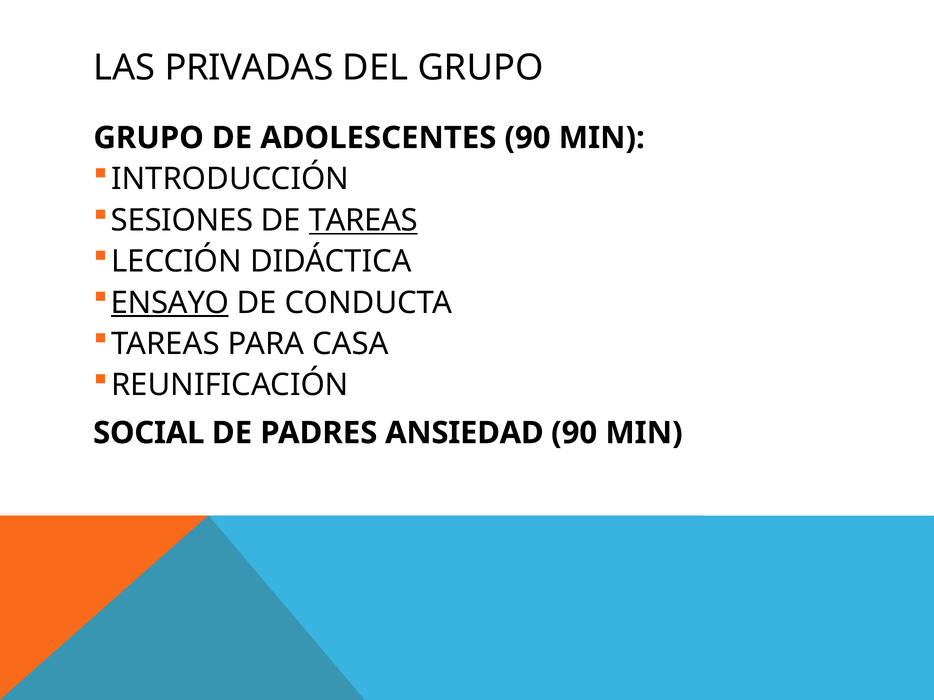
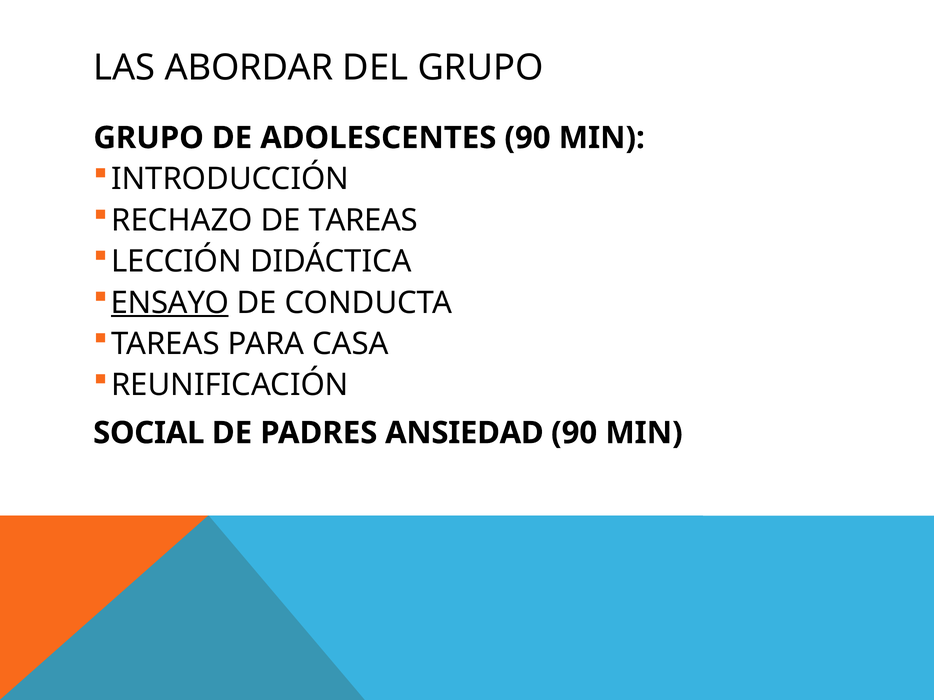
PRIVADAS: PRIVADAS -> ABORDAR (249, 68)
SESIONES: SESIONES -> RECHAZO (182, 220)
TAREAS underline: present -> none (363, 220)
